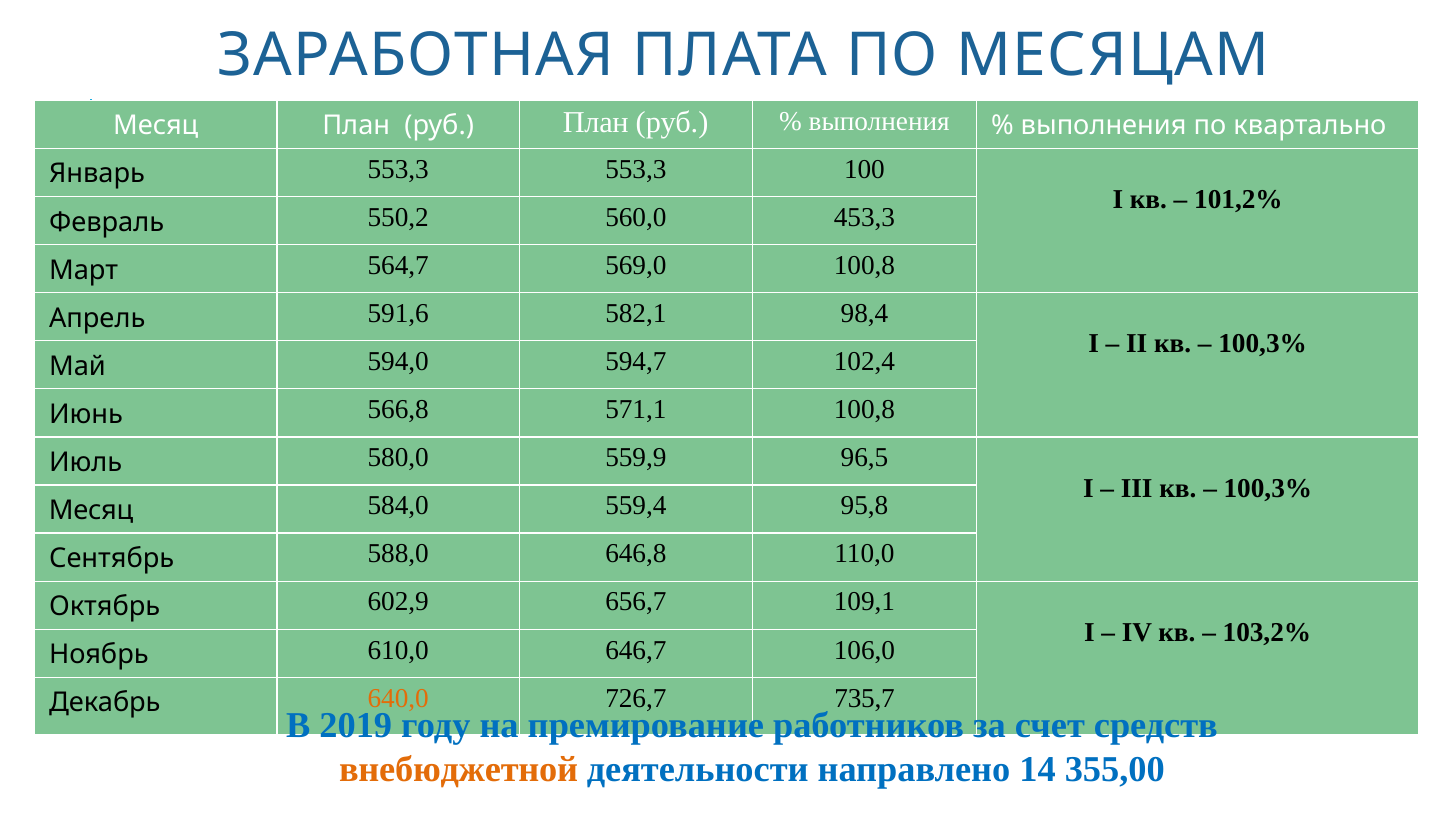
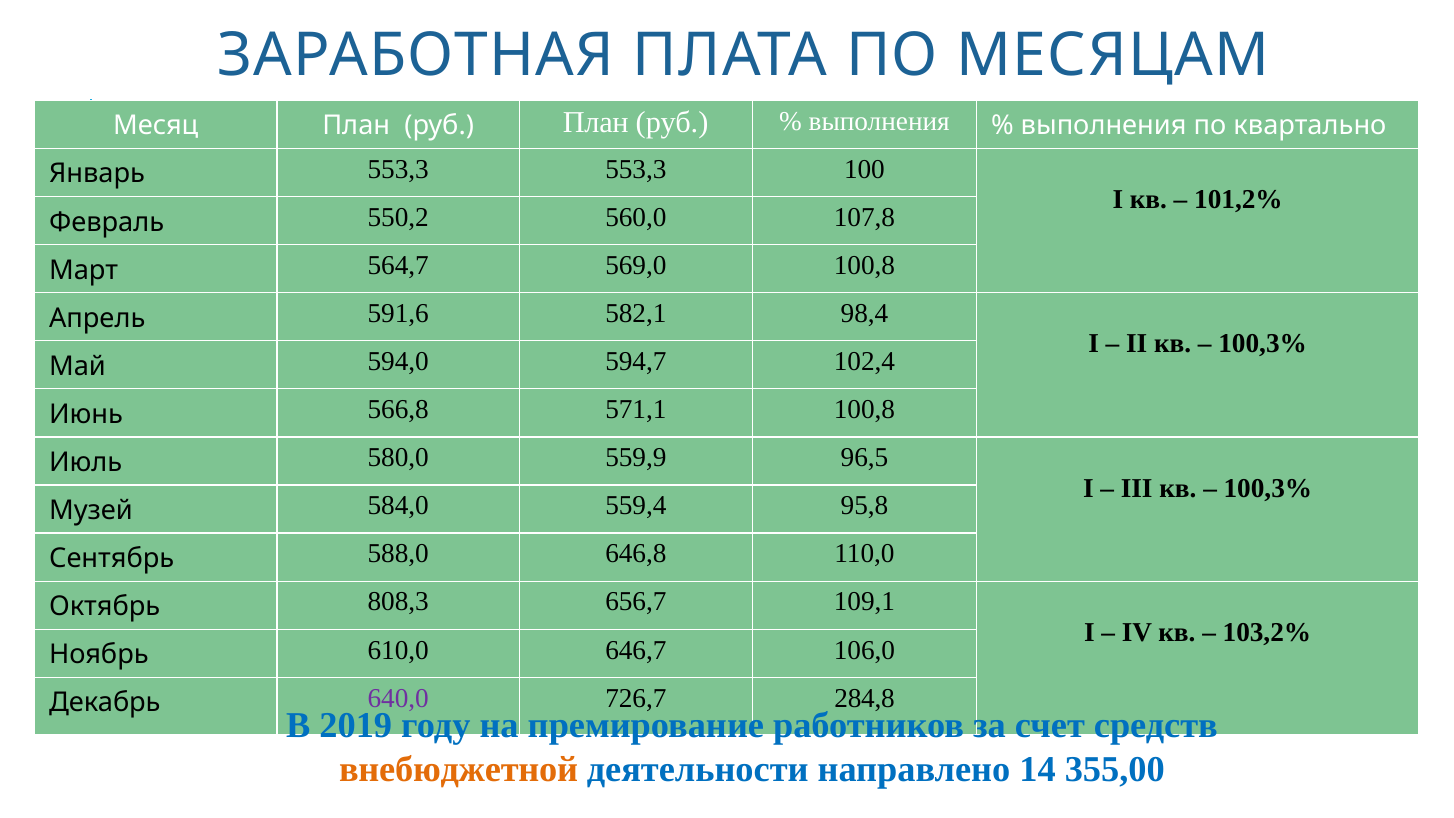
453,3: 453,3 -> 107,8 (864, 217)
Месяц: Месяц -> Музей (91, 511)
602,9: 602,9 -> 808,3 (398, 602)
640,0 colour: orange -> purple (398, 698)
735,7: 735,7 -> 284,8 (865, 698)
